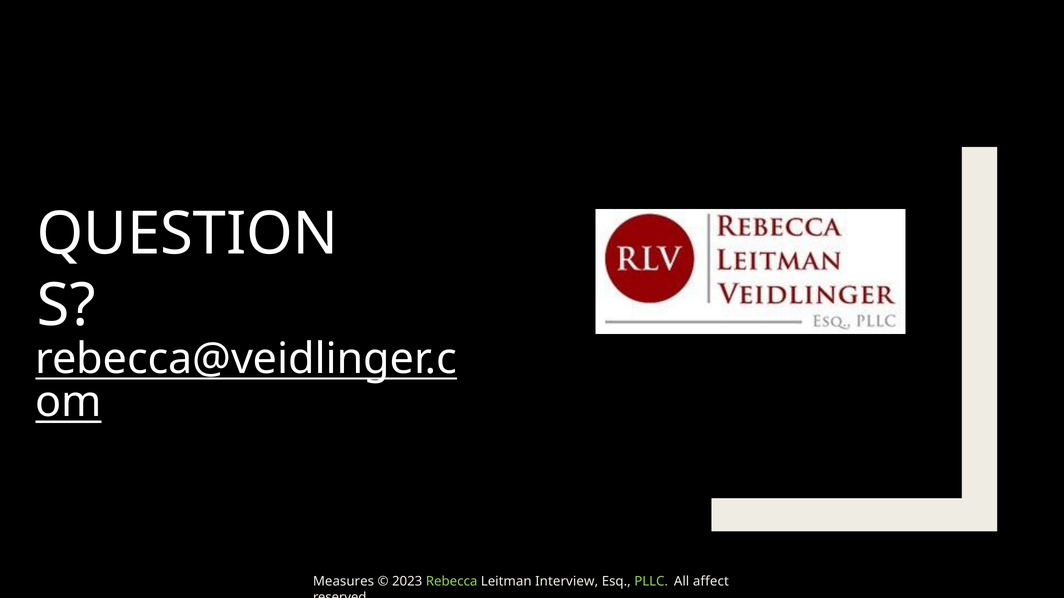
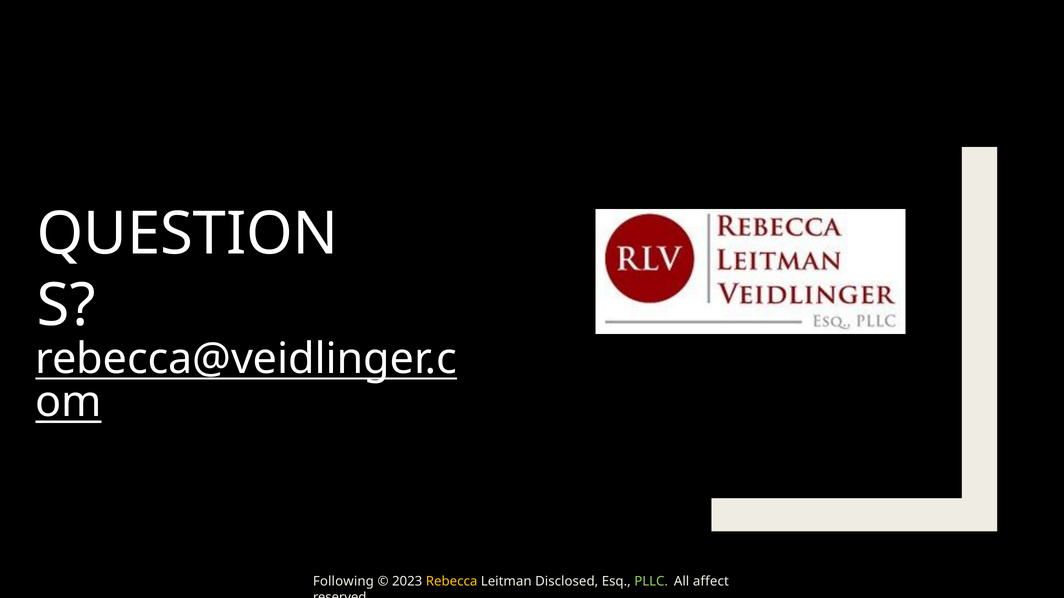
Measures: Measures -> Following (343, 582)
Rebecca colour: light green -> yellow (452, 582)
Interview: Interview -> Disclosed (567, 582)
